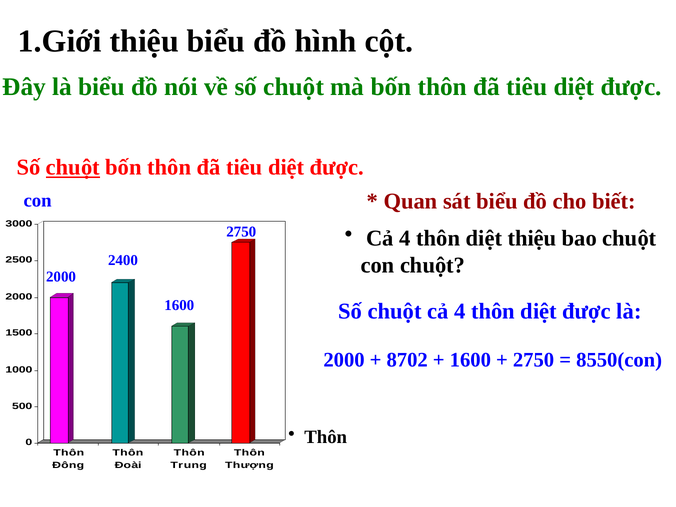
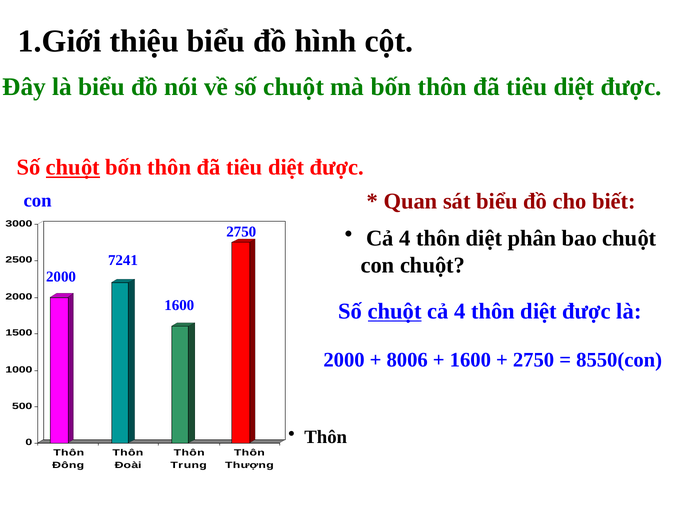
diệt thiệu: thiệu -> phân (532, 238)
2400: 2400 -> 7241 (123, 260)
chuột underline: none -> present (395, 311)
8702: 8702 -> 8006 (407, 360)
